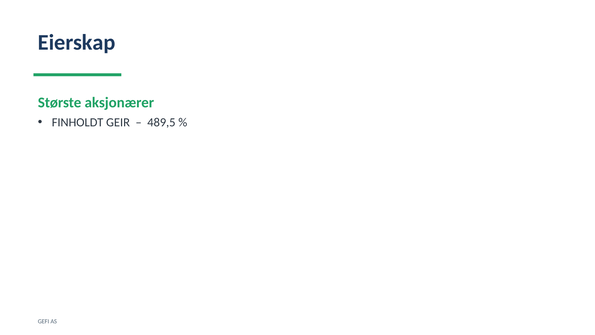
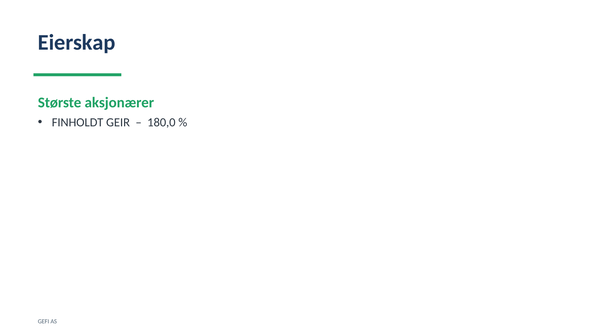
489,5: 489,5 -> 180,0 (161, 122)
